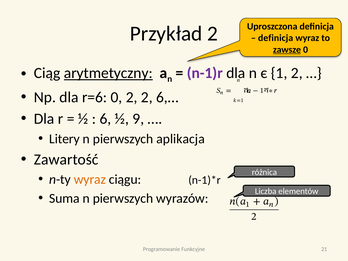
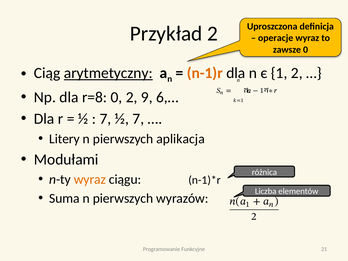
definicja: definicja -> operacje (276, 38)
zawsze underline: present -> none (287, 50)
n-1)r colour: purple -> orange (205, 73)
r=6: r=6 -> r=8 (95, 97)
2 2: 2 -> 9 (147, 97)
6: 6 -> 7 (105, 119)
½ 9: 9 -> 7 (138, 119)
Zawartość: Zawartość -> Modułami (66, 159)
